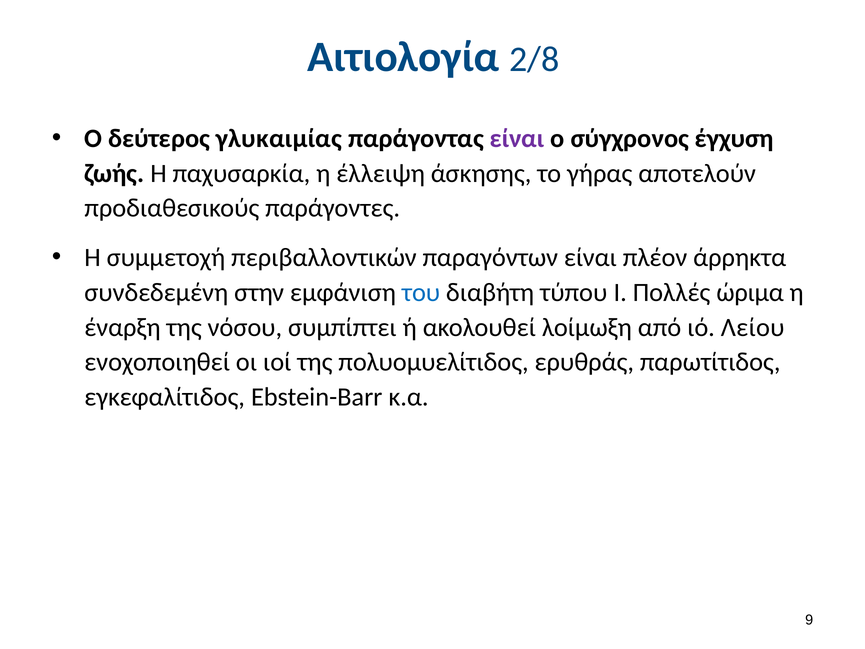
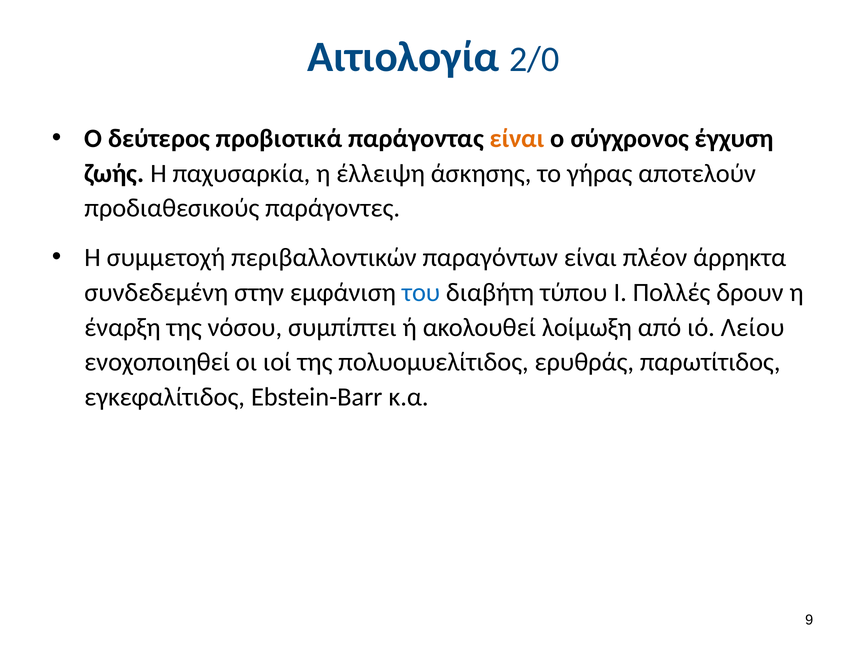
2/8: 2/8 -> 2/0 (534, 59)
γλυκαιμίας: γλυκαιμίας -> προβιοτικά (279, 138)
είναι colour: purple -> orange (517, 138)
ώριμα: ώριμα -> δρουν (750, 292)
